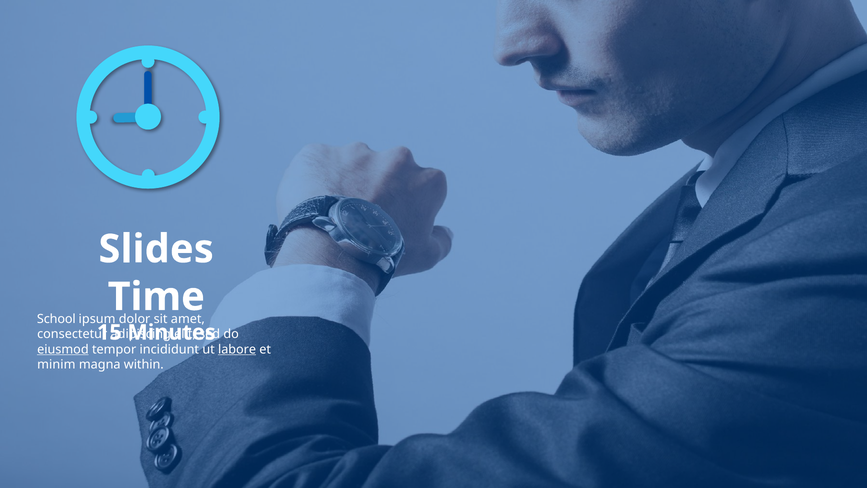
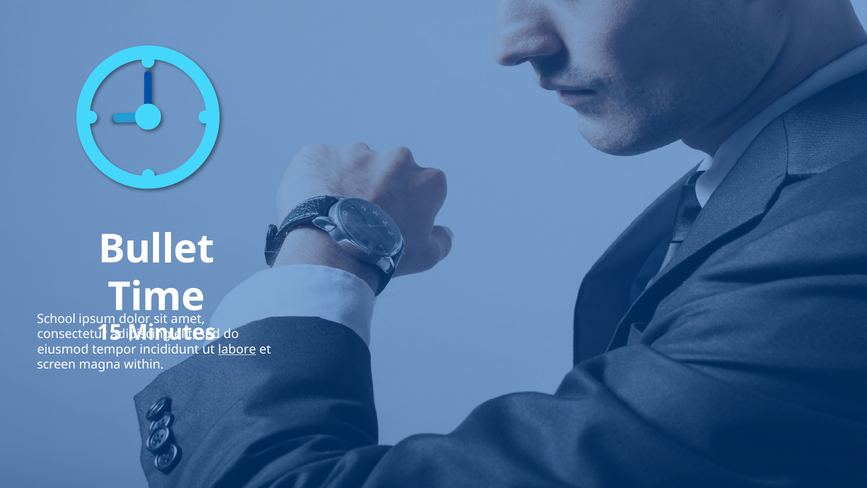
Slides: Slides -> Bullet (156, 249)
eiusmod underline: present -> none (63, 349)
minim: minim -> screen (56, 364)
